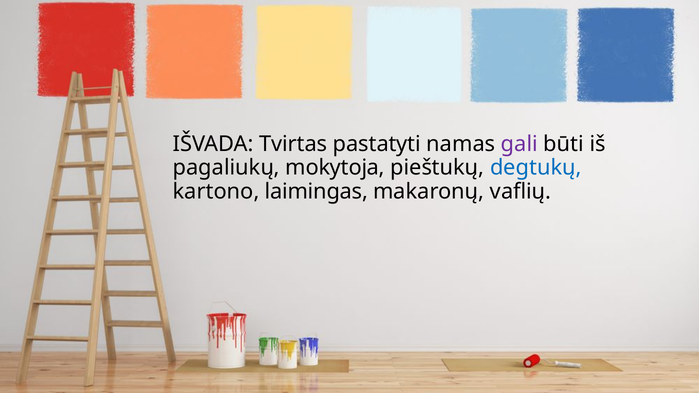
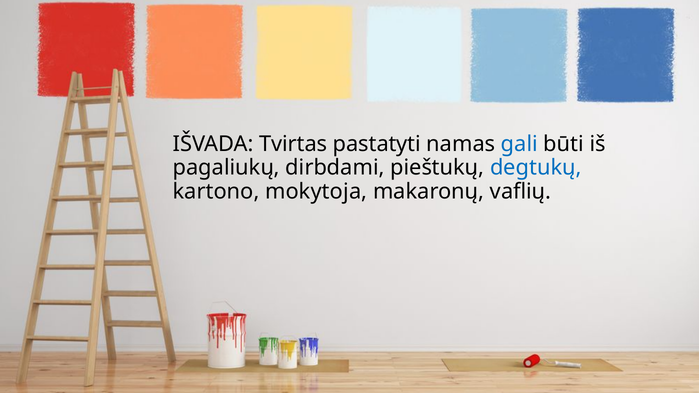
gali colour: purple -> blue (519, 144)
mokytoja: mokytoja -> dirbdami (335, 168)
laimingas: laimingas -> mokytoja (316, 191)
